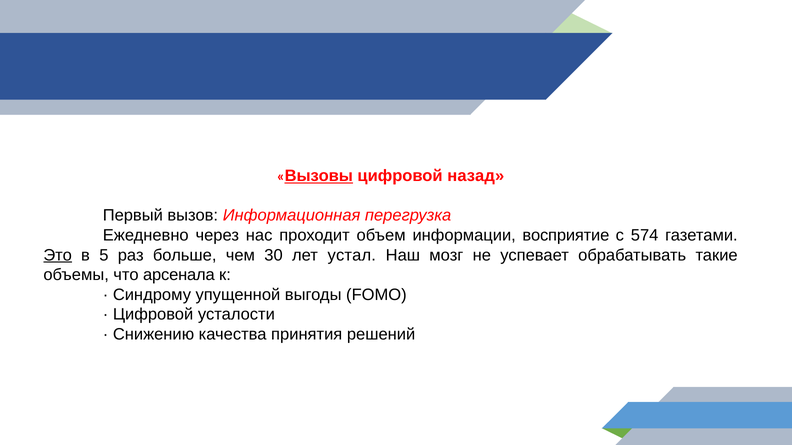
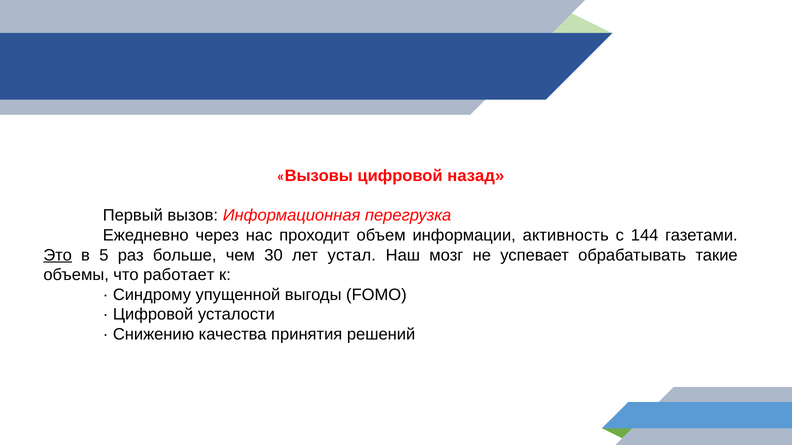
Вызовы underline: present -> none (319, 176)
восприятие: восприятие -> активность (566, 236)
574: 574 -> 144 (645, 236)
арсенала: арсенала -> работает (179, 275)
